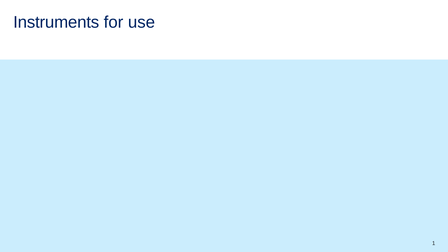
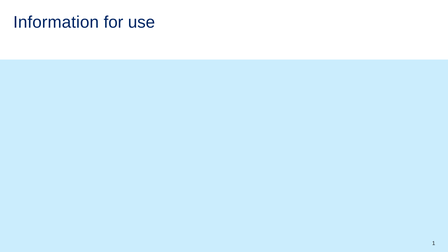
Instruments: Instruments -> Information (56, 22)
